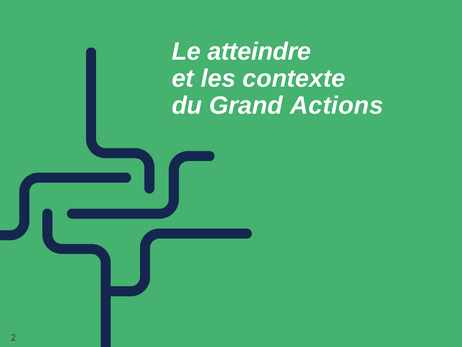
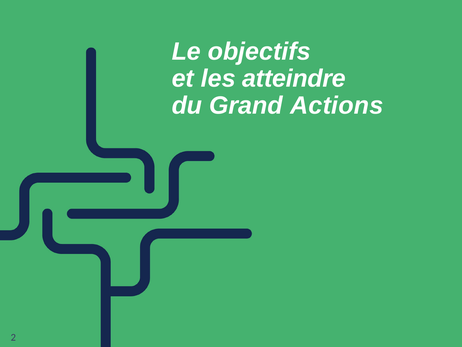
atteindre: atteindre -> objectifs (259, 51)
contexte: contexte -> atteindre (294, 78)
